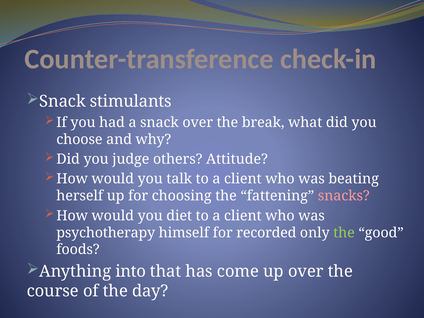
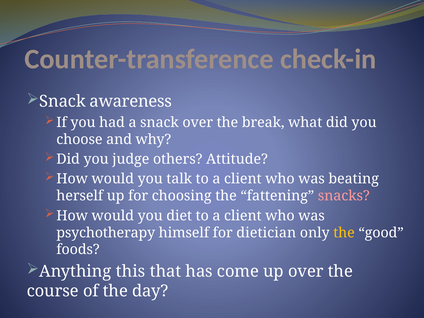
stimulants: stimulants -> awareness (131, 101)
recorded: recorded -> dietician (266, 233)
the colour: light green -> yellow (344, 233)
into: into -> this (131, 271)
